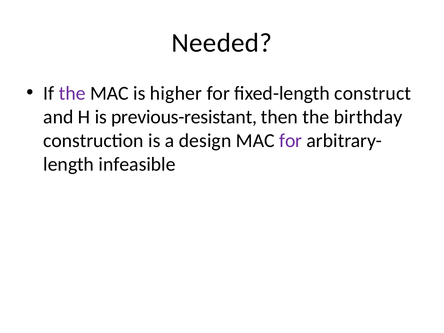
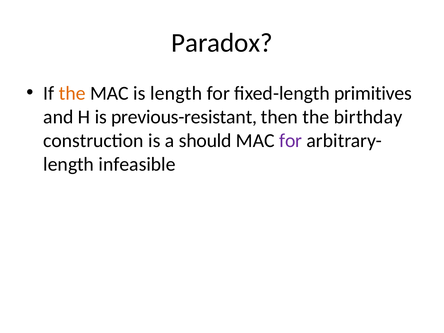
Needed: Needed -> Paradox (222, 43)
the colour: purple -> orange (72, 93)
is higher: higher -> length (176, 93)
construct: construct -> primitives (373, 93)
design: design -> should (205, 141)
